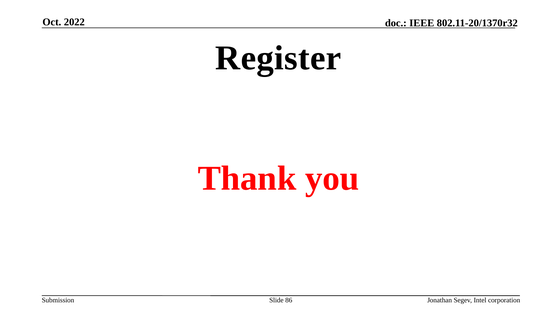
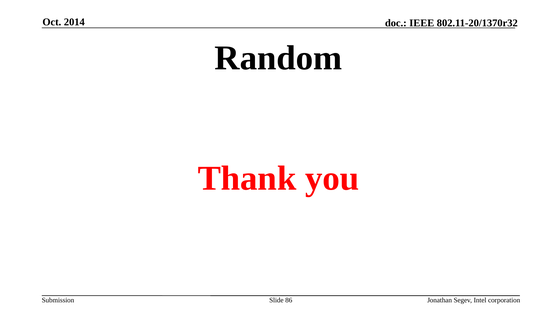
2022: 2022 -> 2014 (74, 22)
Register: Register -> Random (278, 58)
